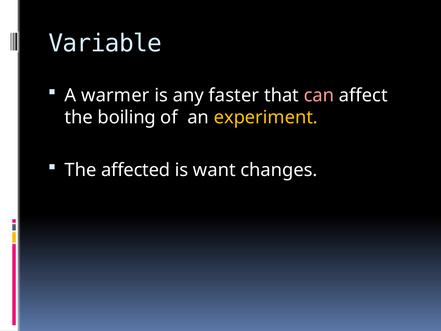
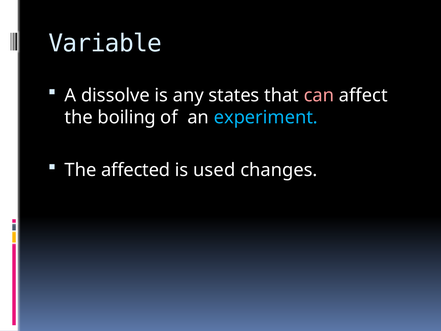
warmer: warmer -> dissolve (115, 95)
faster: faster -> states (234, 95)
experiment colour: yellow -> light blue (266, 117)
want: want -> used (214, 170)
